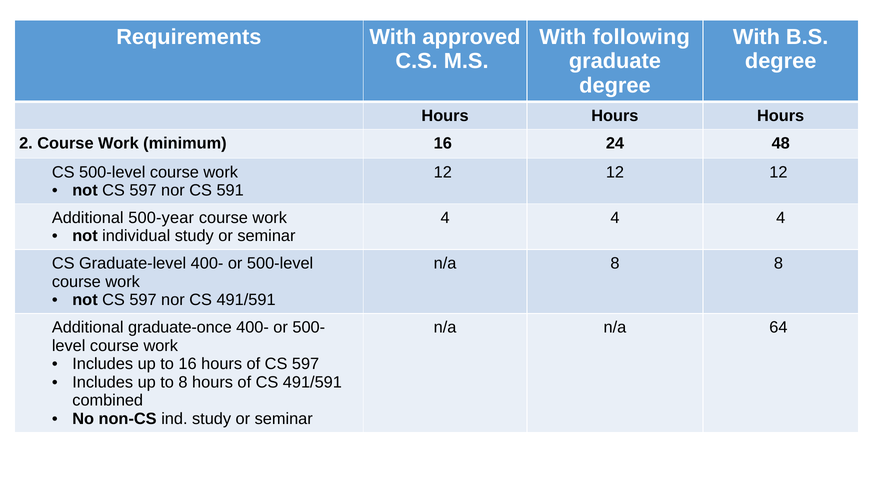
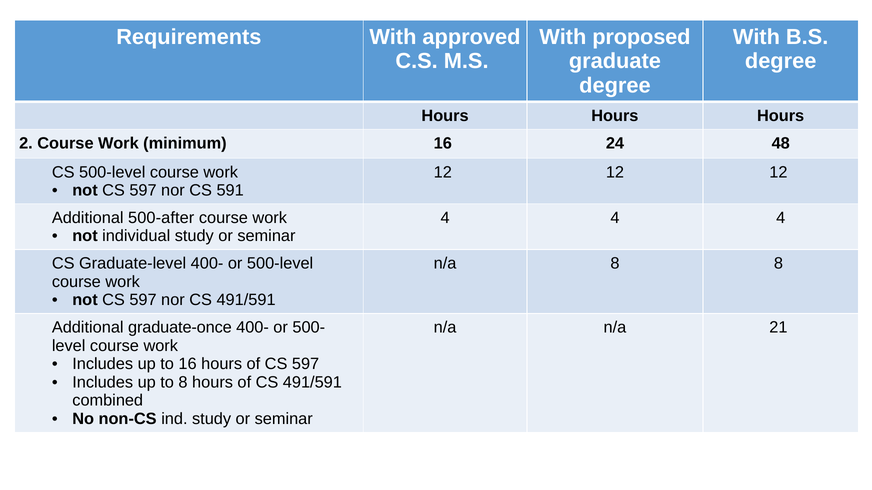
following: following -> proposed (641, 37)
500-year: 500-year -> 500-after (161, 218)
64: 64 -> 21 (778, 328)
